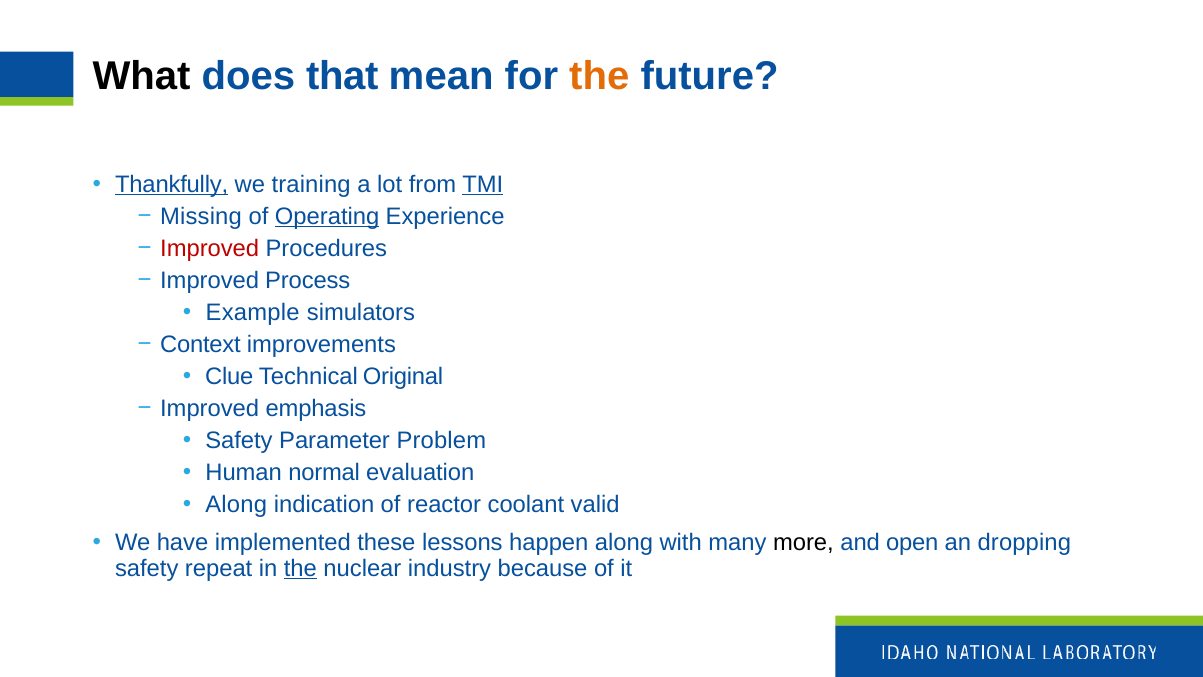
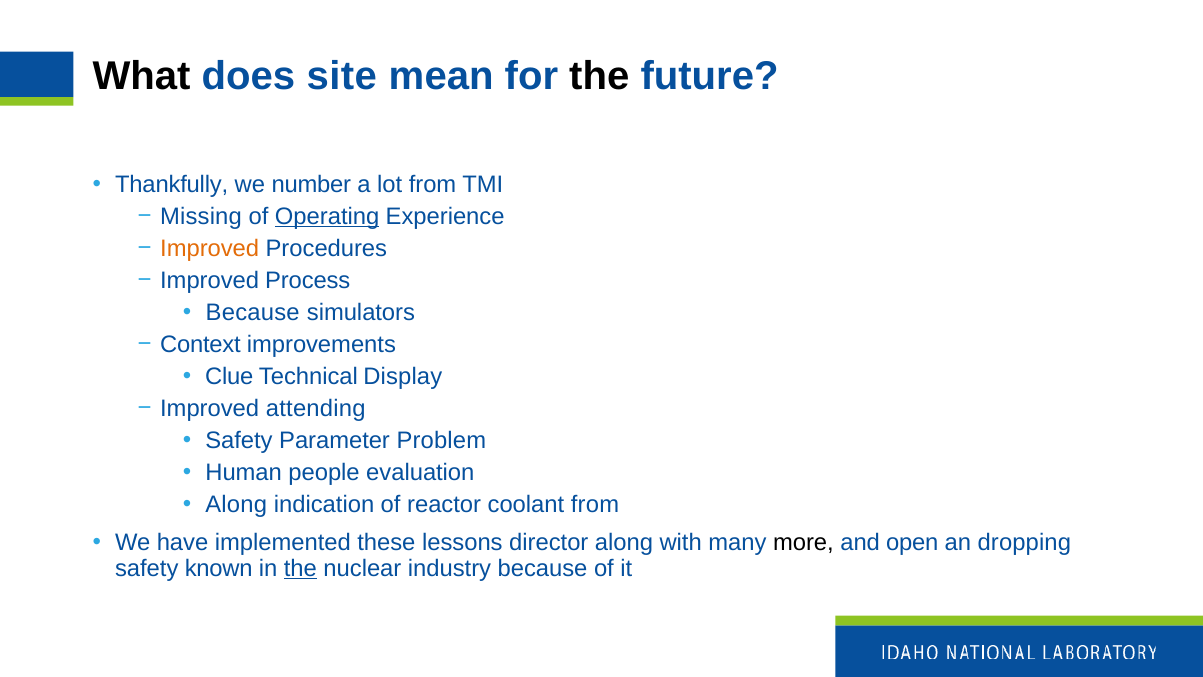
that: that -> site (342, 77)
the colour: orange -> black (599, 77)
Thankfully underline: present -> none (172, 184)
training: training -> number (311, 184)
TMI underline: present -> none (483, 184)
Improved colour: red -> orange (210, 248)
Example: Example -> Because (253, 312)
Original: Original -> Display (403, 376)
emphasis: emphasis -> attending (316, 408)
normal: normal -> people (324, 472)
coolant valid: valid -> from (595, 504)
happen: happen -> director (549, 542)
repeat: repeat -> known (219, 568)
